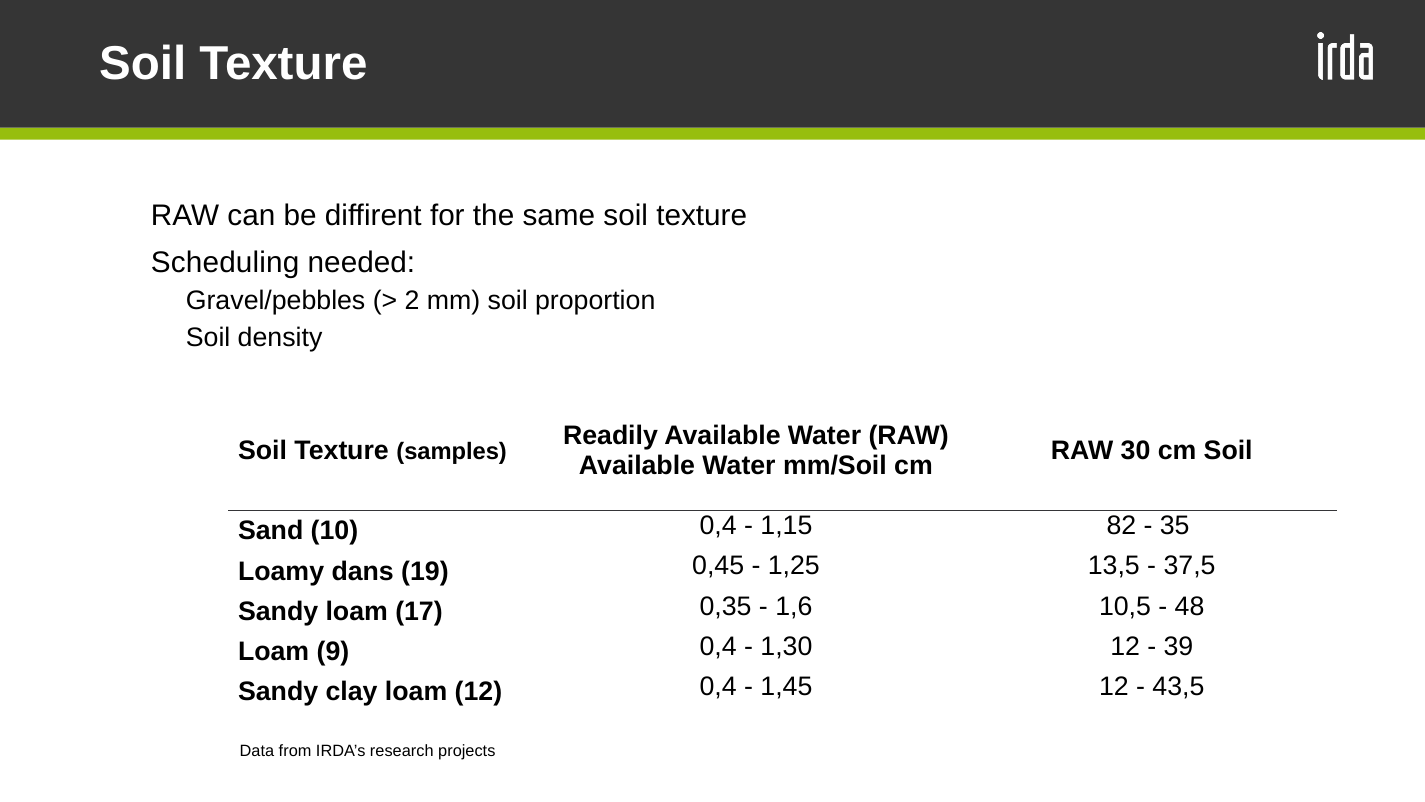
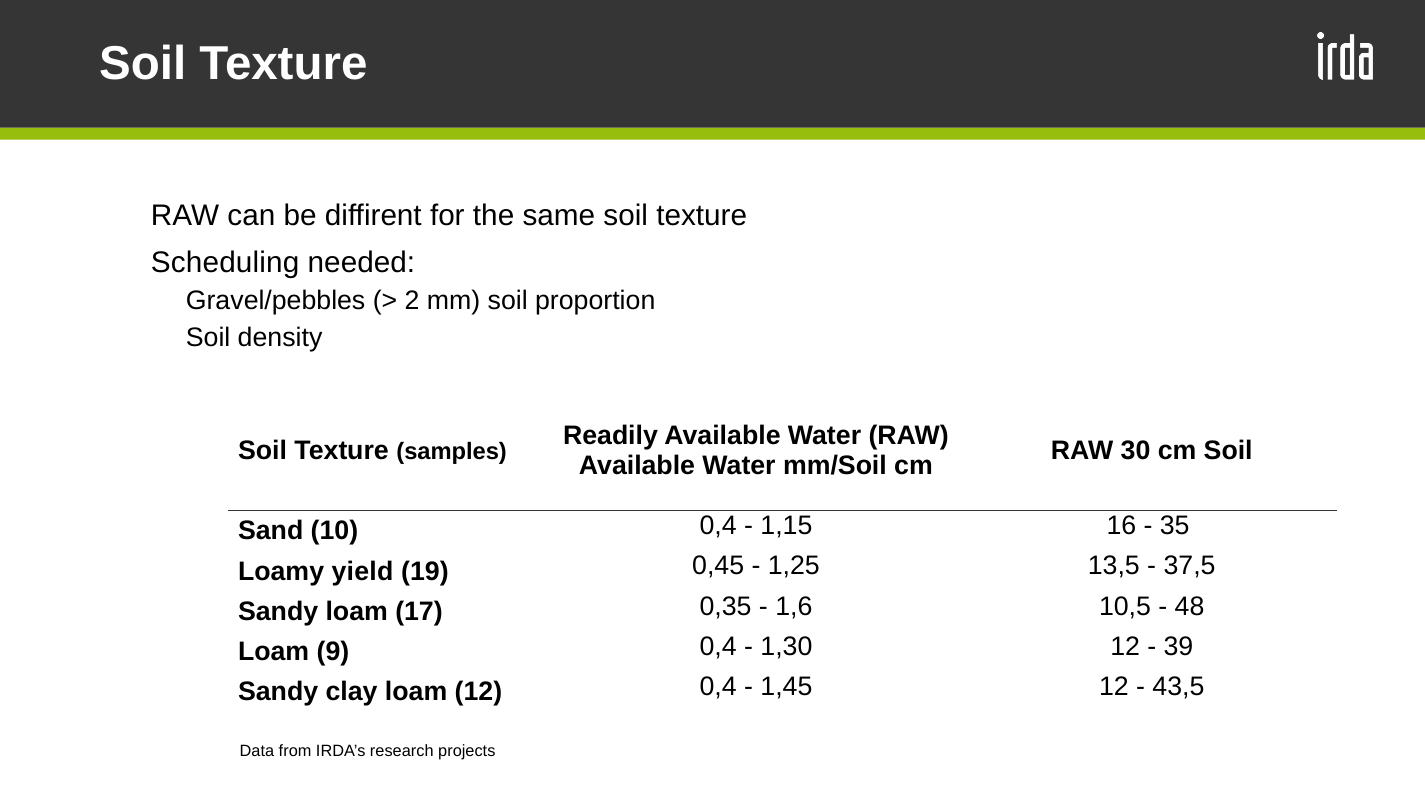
82: 82 -> 16 (1121, 526)
dans: dans -> yield (363, 571)
